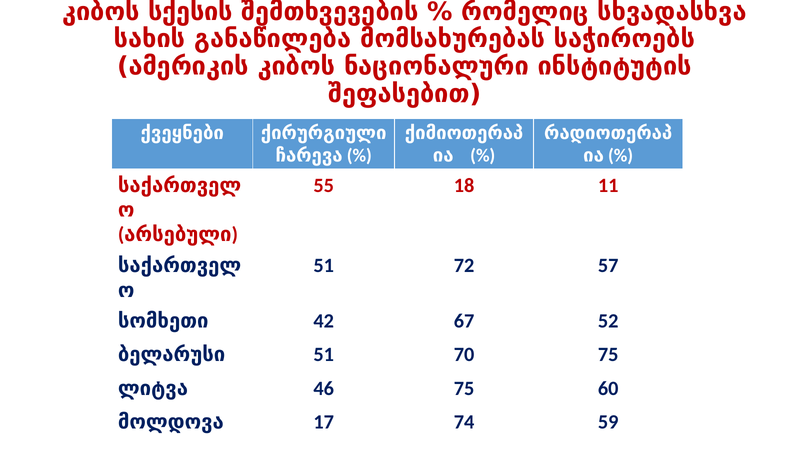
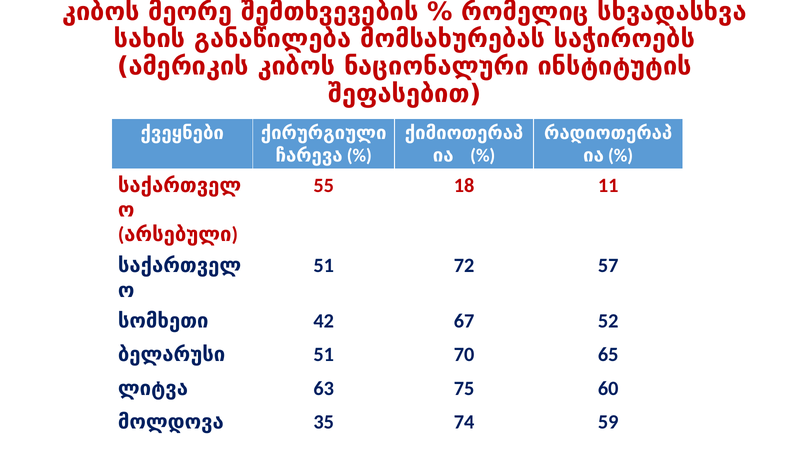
სქესის: სქესის -> მეორე (190, 12)
70 75: 75 -> 65 (608, 355)
46: 46 -> 63 (324, 389)
17: 17 -> 35 (324, 422)
